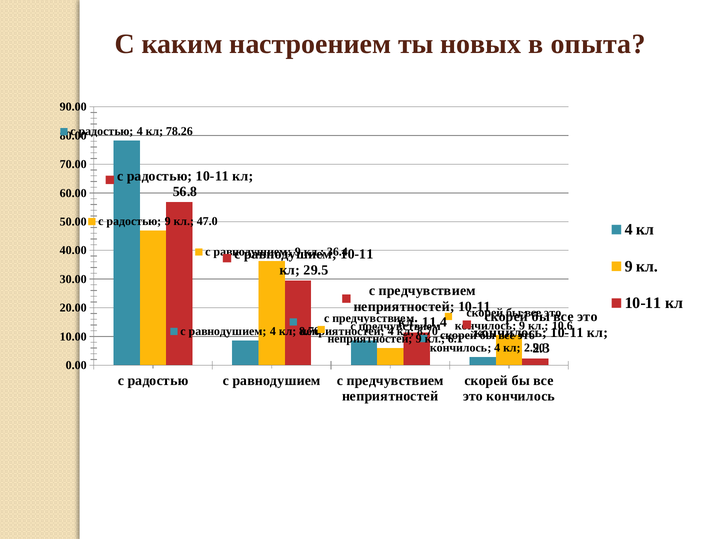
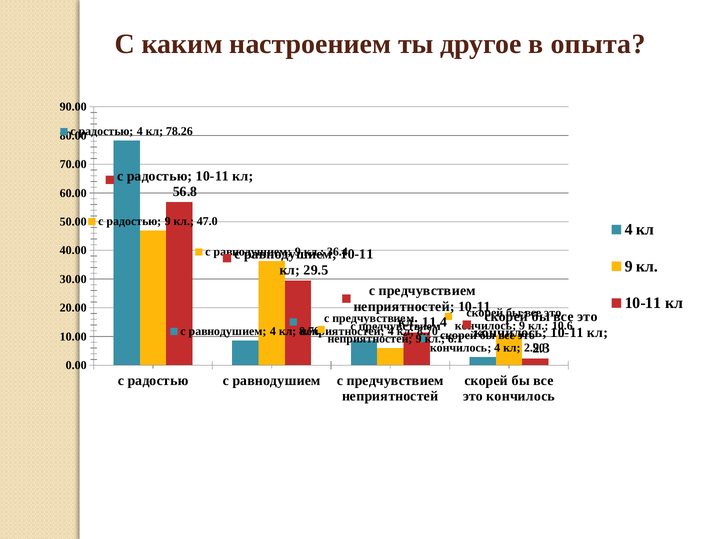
новых: новых -> другое (481, 44)
